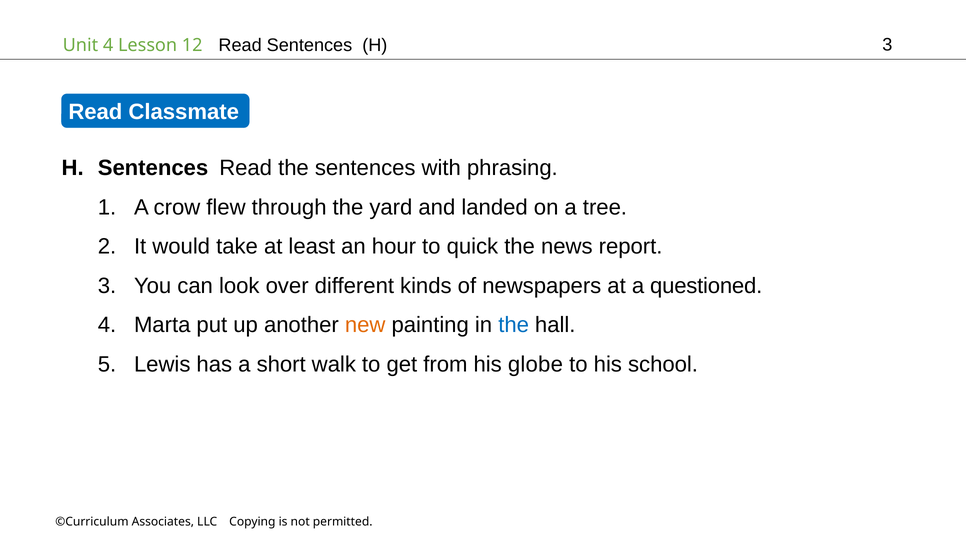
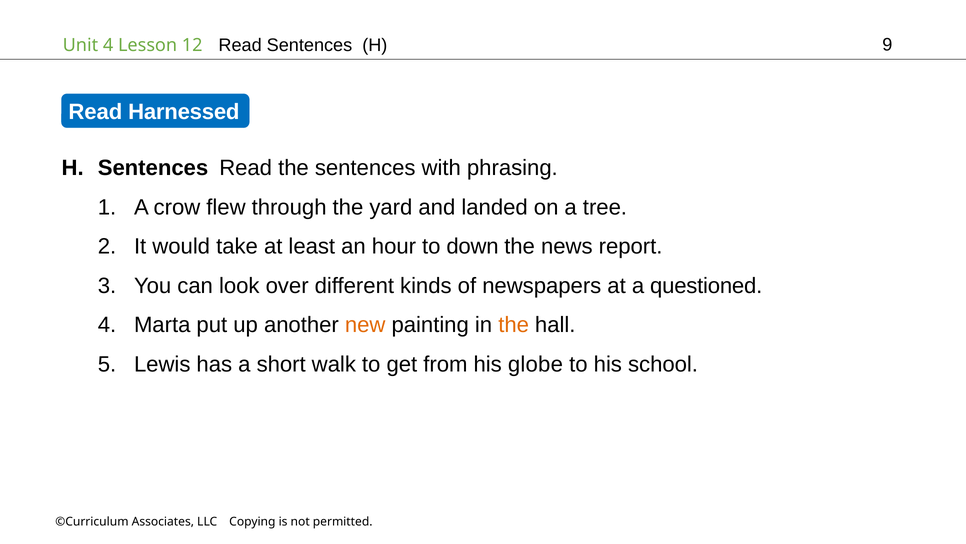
3: 3 -> 9 (887, 45)
Classmate: Classmate -> Harnessed (184, 112)
quick: quick -> down (473, 246)
the colour: blue -> orange (514, 325)
